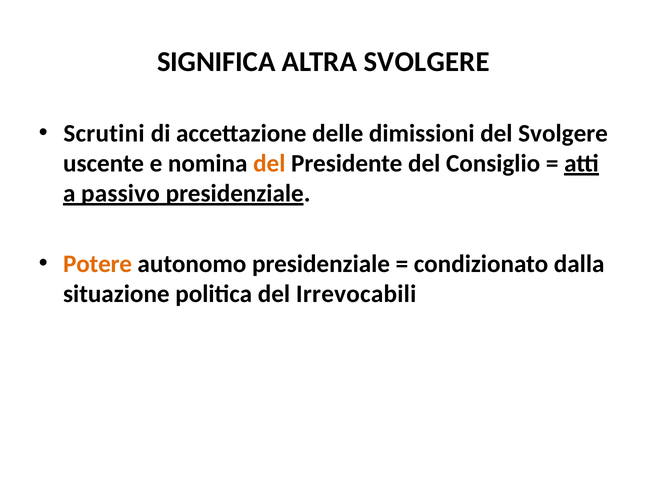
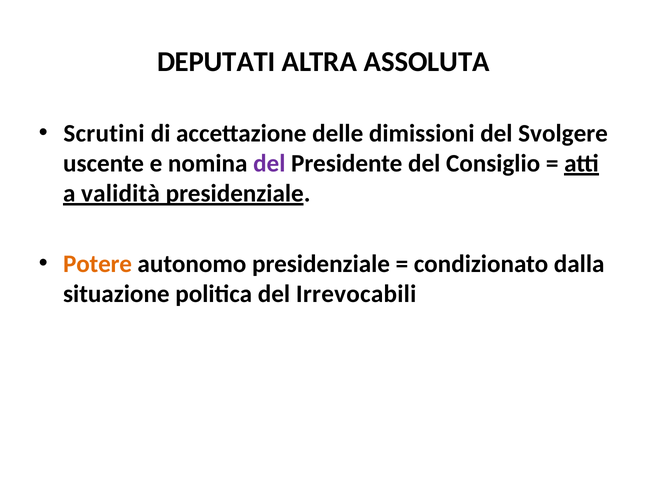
SIGNIFICA: SIGNIFICA -> DEPUTATI (216, 62)
ALTRA SVOLGERE: SVOLGERE -> ASSOLUTA (427, 62)
del colour: orange -> purple (269, 163)
passivo: passivo -> validità (120, 194)
